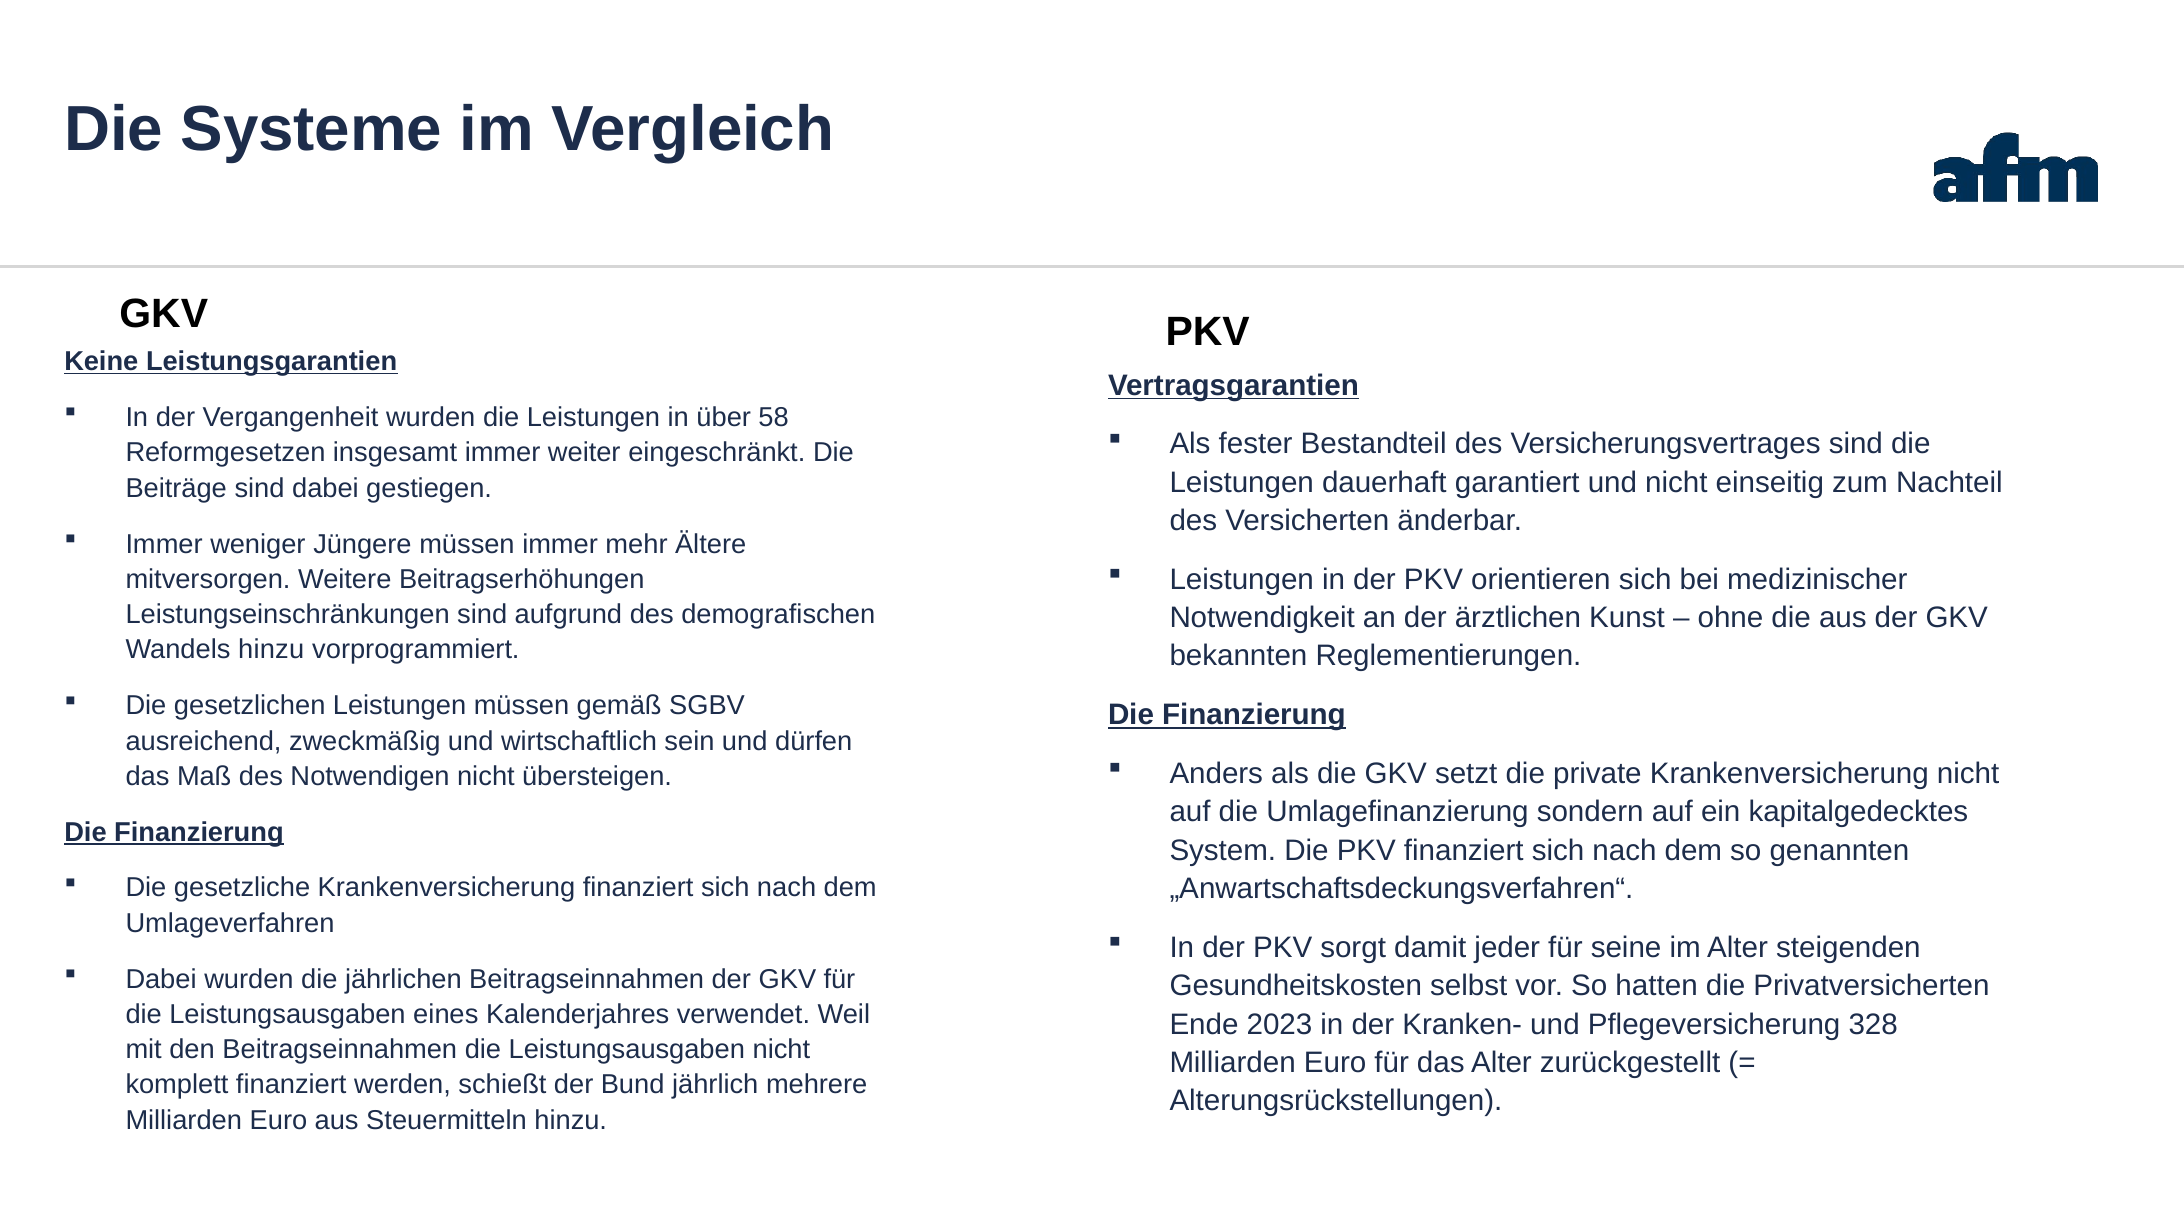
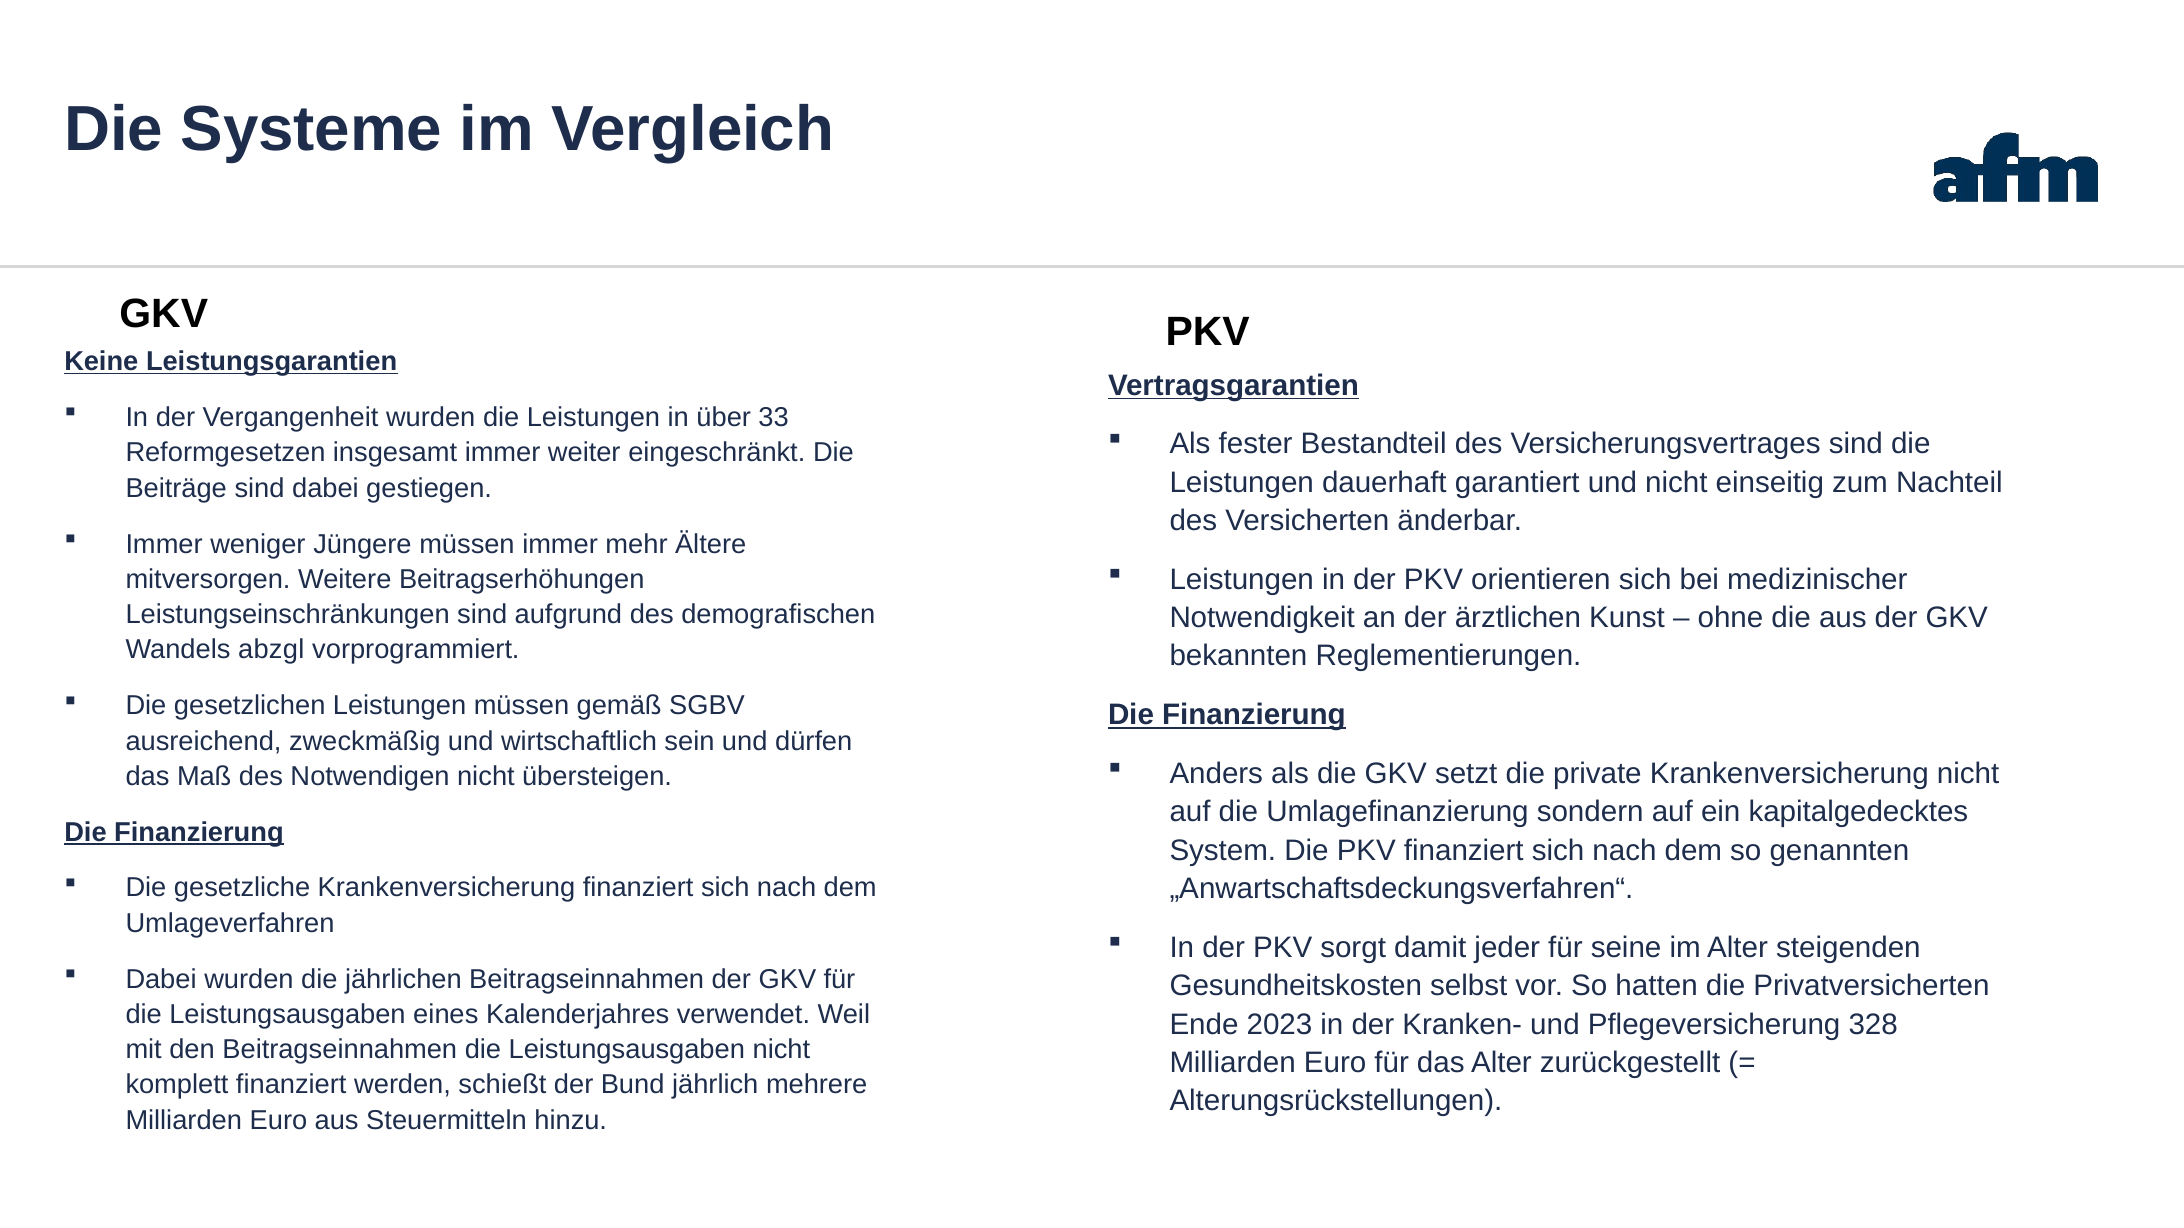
58: 58 -> 33 (774, 418)
Wandels hinzu: hinzu -> abzgl (271, 650)
